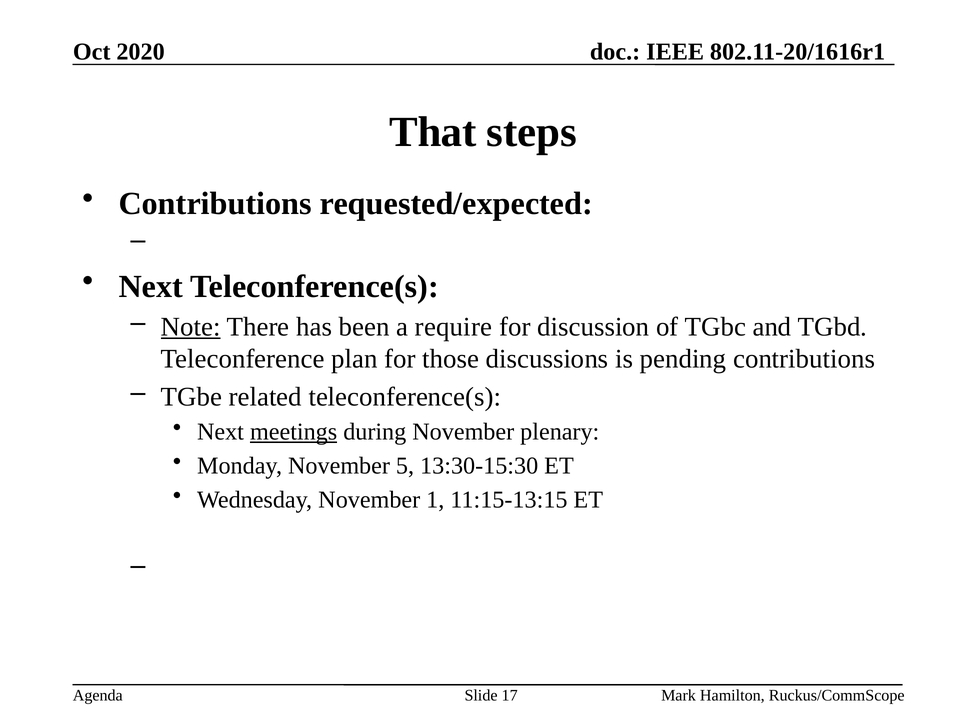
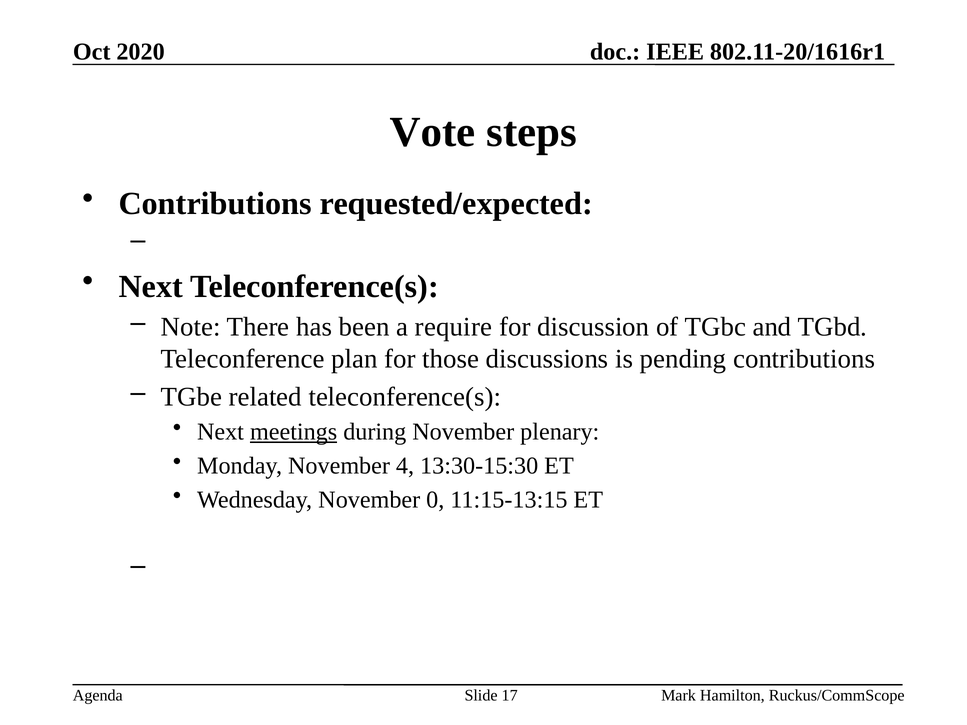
That: That -> Vote (433, 132)
Note underline: present -> none (191, 327)
5: 5 -> 4 (405, 466)
1: 1 -> 0 (435, 500)
